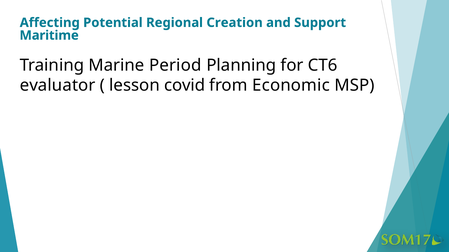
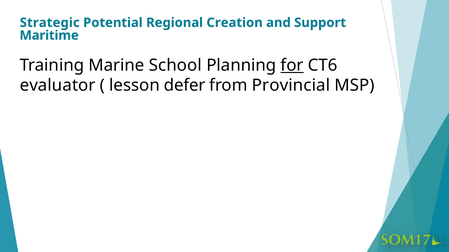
Affecting: Affecting -> Strategic (50, 23)
Period: Period -> School (175, 65)
for underline: none -> present (292, 65)
covid: covid -> defer (185, 85)
Economic: Economic -> Provincial (291, 85)
